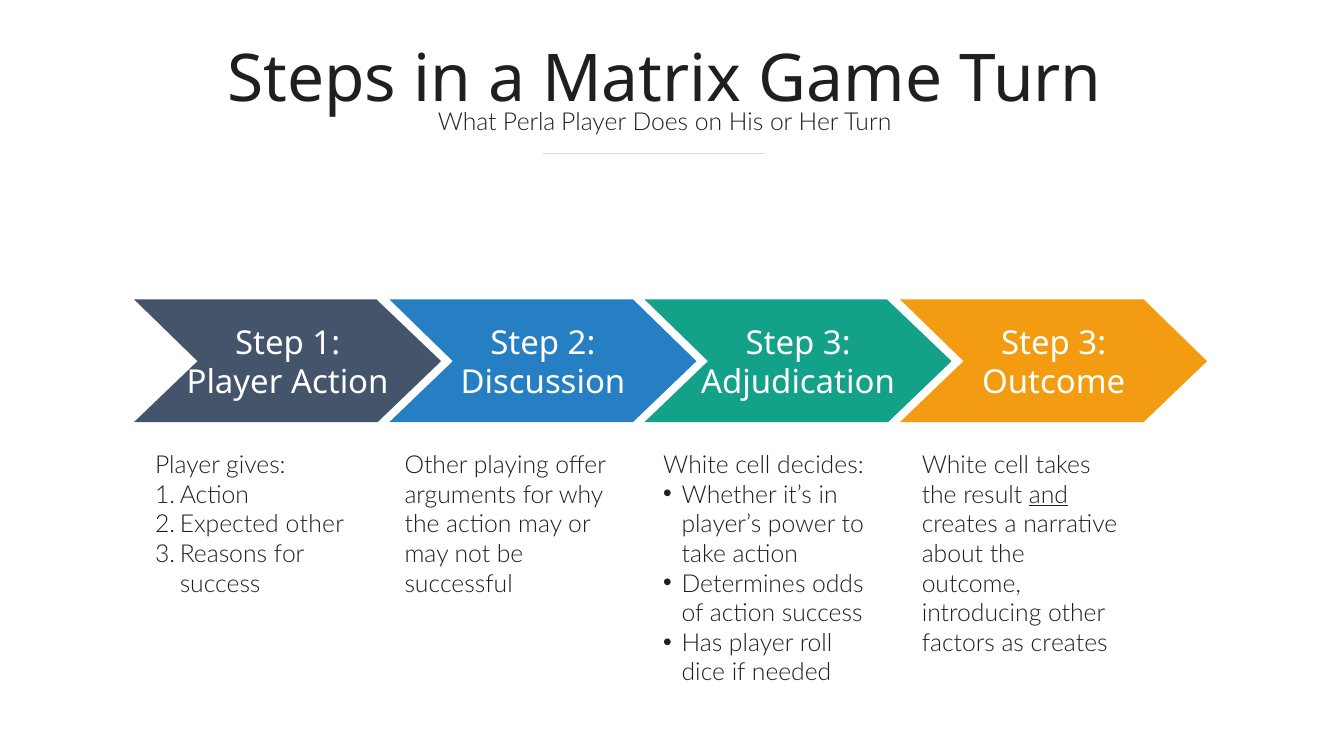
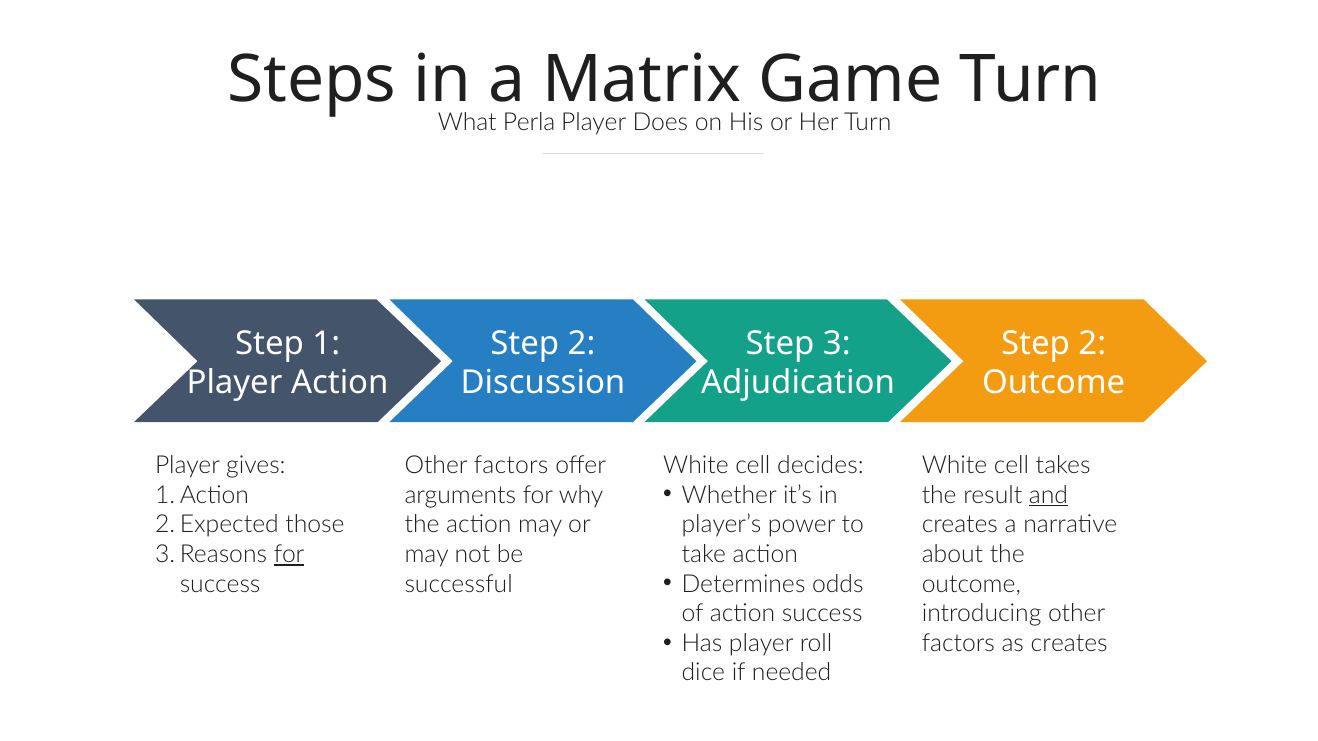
3: 3 -> 2 (1092, 343)
playing: playing -> factors (511, 466)
other: other -> those (315, 525)
for underline: none -> present (289, 555)
